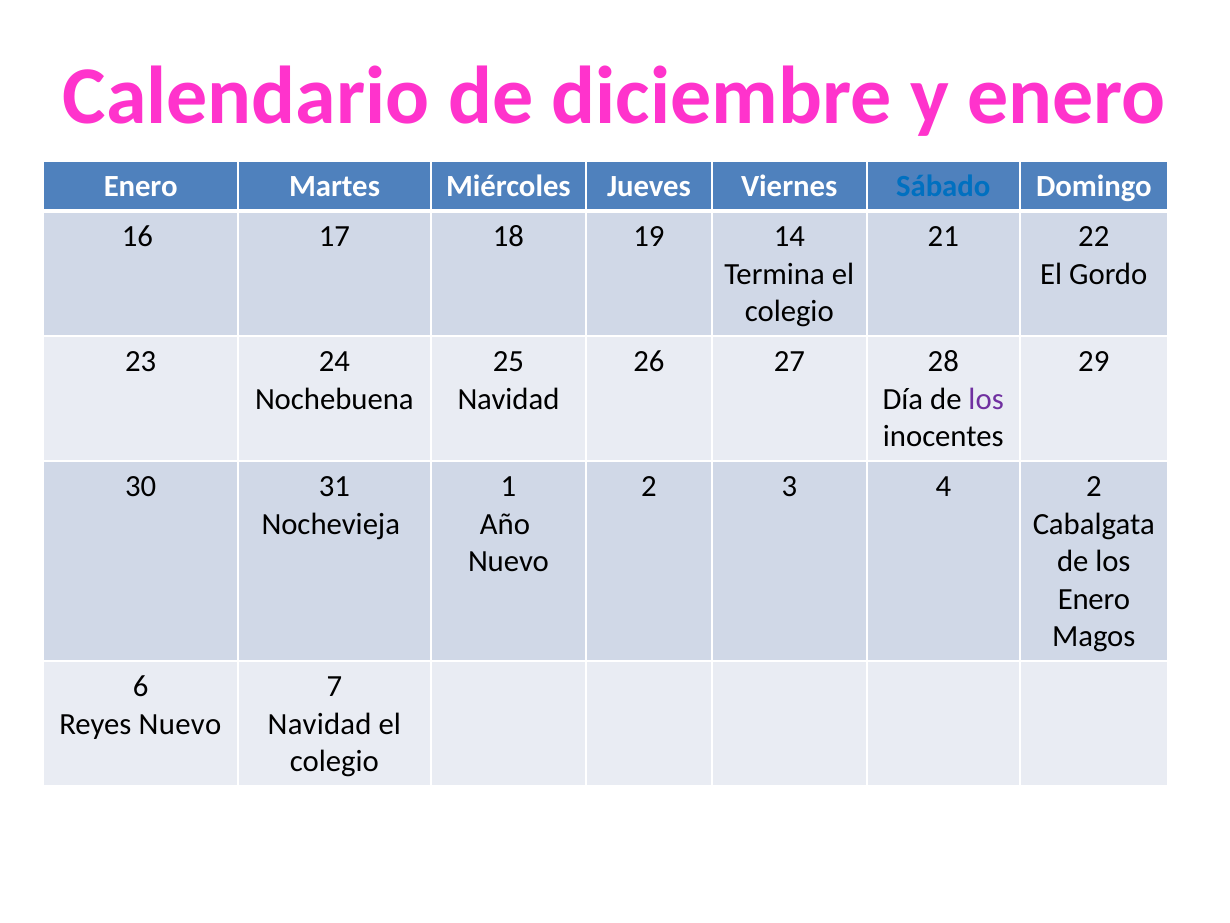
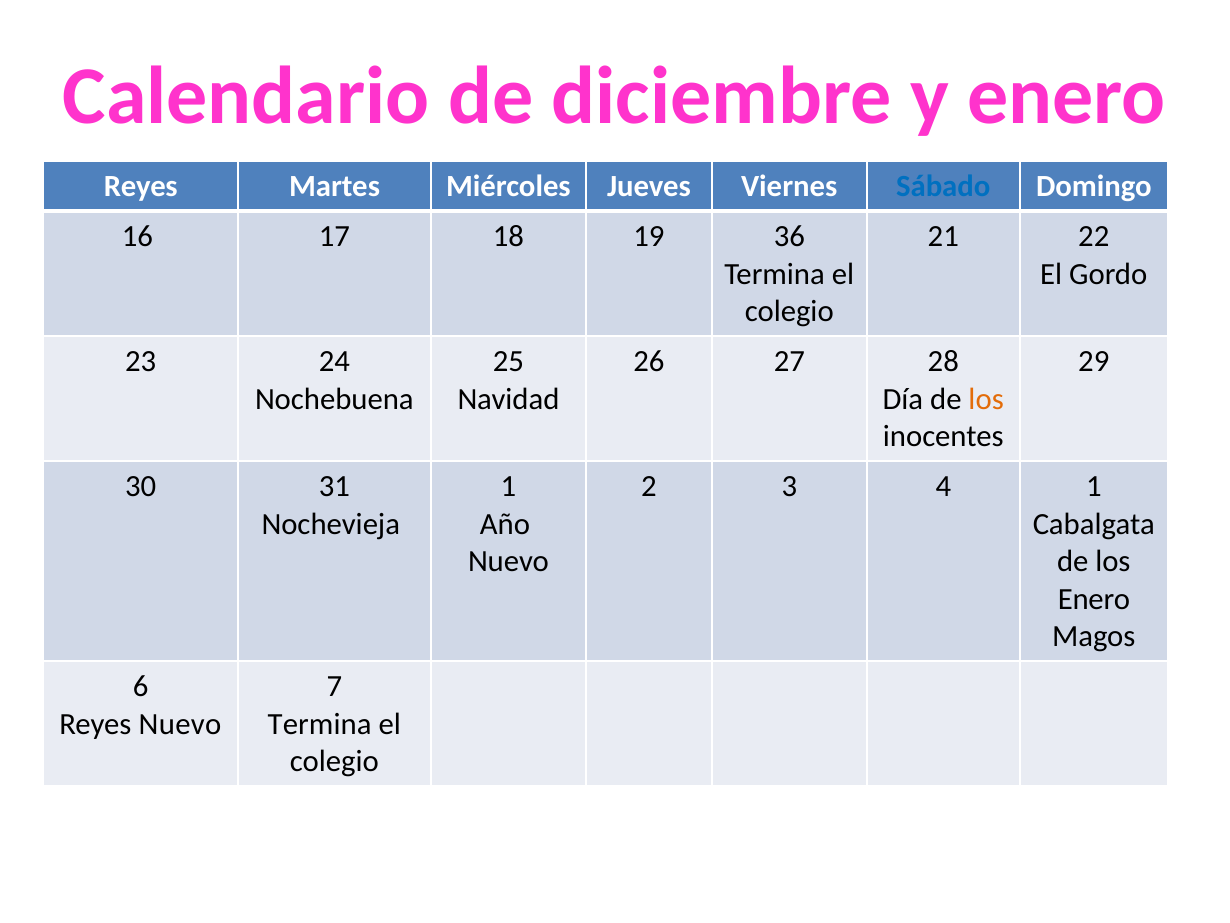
Enero: Enero -> Reyes (141, 186)
14: 14 -> 36 (789, 236)
los colour: purple -> orange (986, 399)
4 2: 2 -> 1 (1094, 486)
Navidad: Navidad -> Termina (320, 724)
